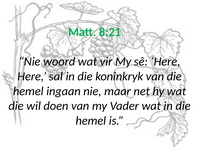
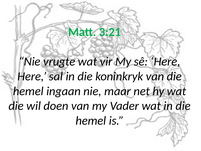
8:21: 8:21 -> 3:21 (110, 32)
woord: woord -> vrugte (59, 61)
